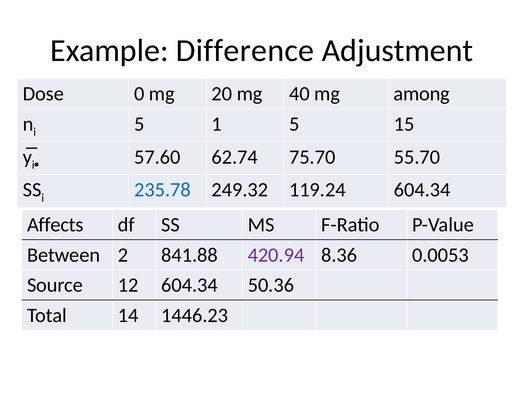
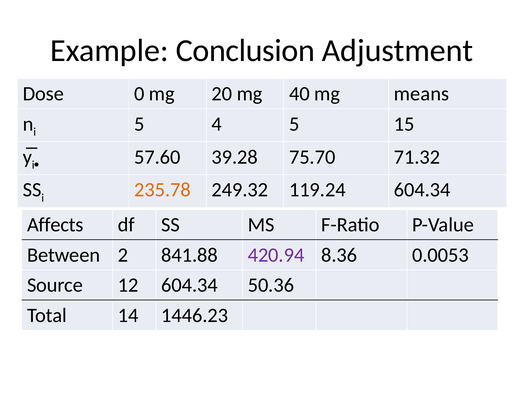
Difference: Difference -> Conclusion (245, 51)
among: among -> means (422, 94)
1: 1 -> 4 (217, 124)
62.74: 62.74 -> 39.28 (235, 157)
55.70: 55.70 -> 71.32 (417, 157)
235.78 colour: blue -> orange (162, 190)
